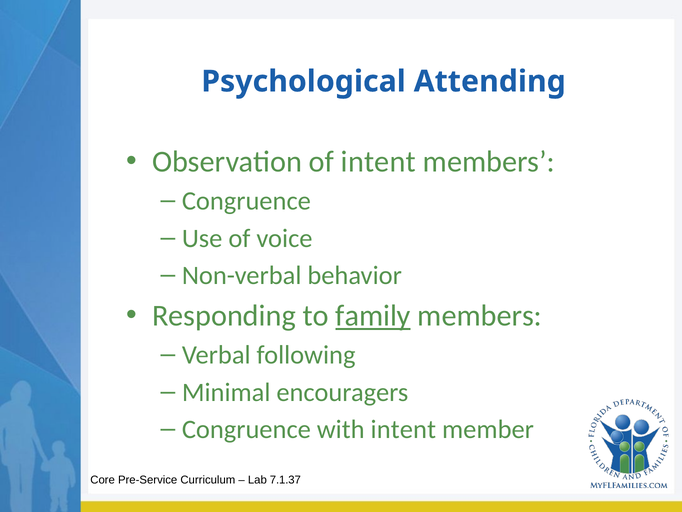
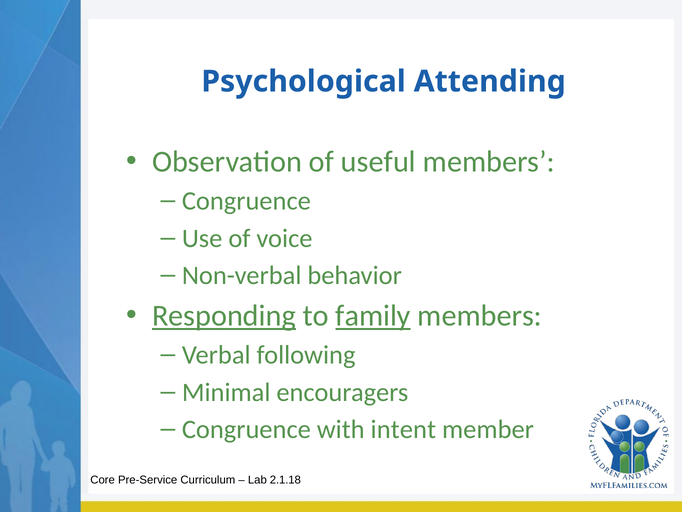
of intent: intent -> useful (378, 162)
Responding underline: none -> present (224, 316)
7.1.37: 7.1.37 -> 2.1.18 (285, 479)
